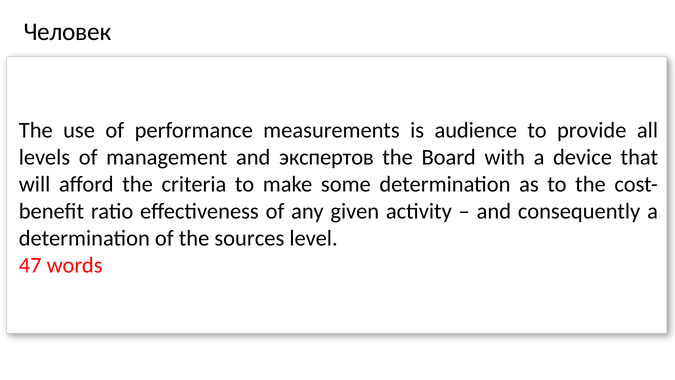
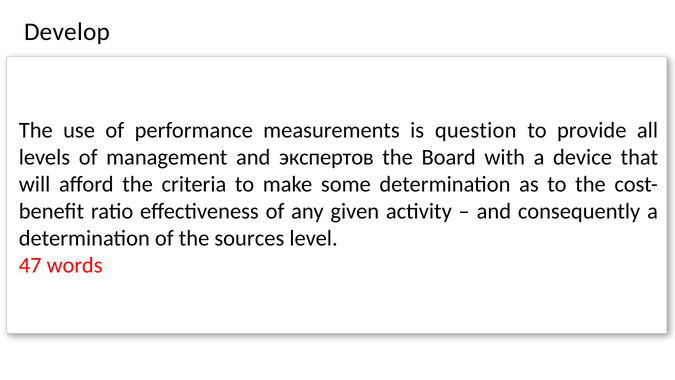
Человек: Человек -> Develop (67, 32)
audience: audience -> question (476, 130)
